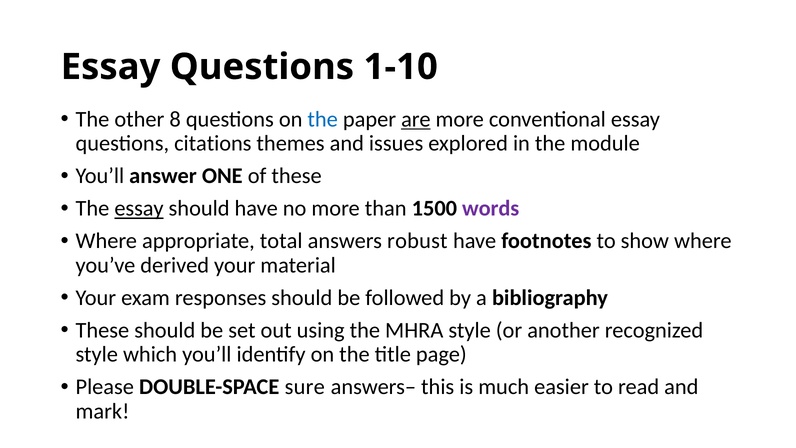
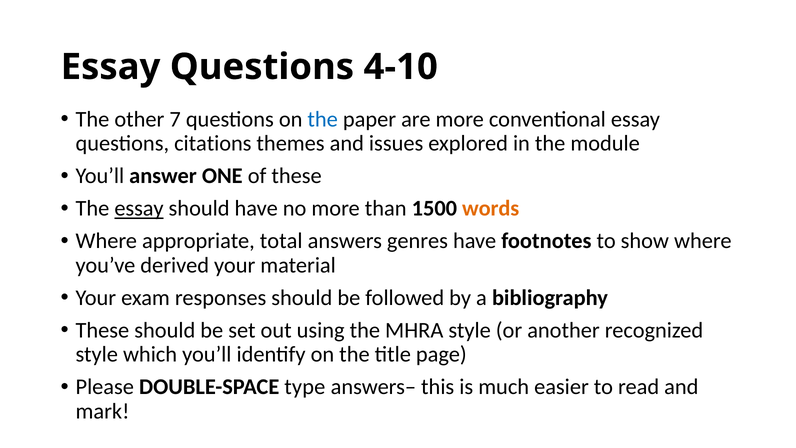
1-10: 1-10 -> 4-10 (401, 67)
8: 8 -> 7 (175, 119)
are underline: present -> none (416, 119)
words colour: purple -> orange (491, 208)
robust: robust -> genres (417, 241)
sure: sure -> type (305, 387)
